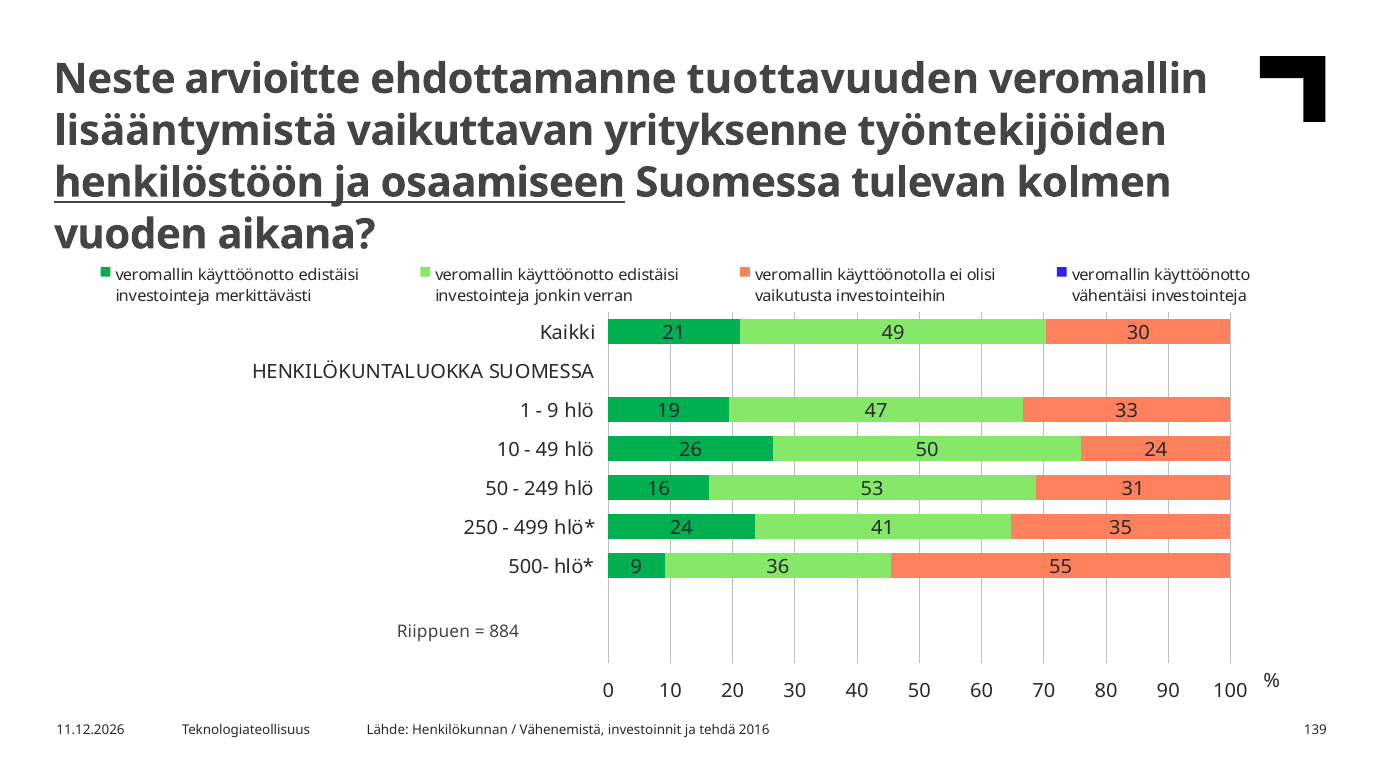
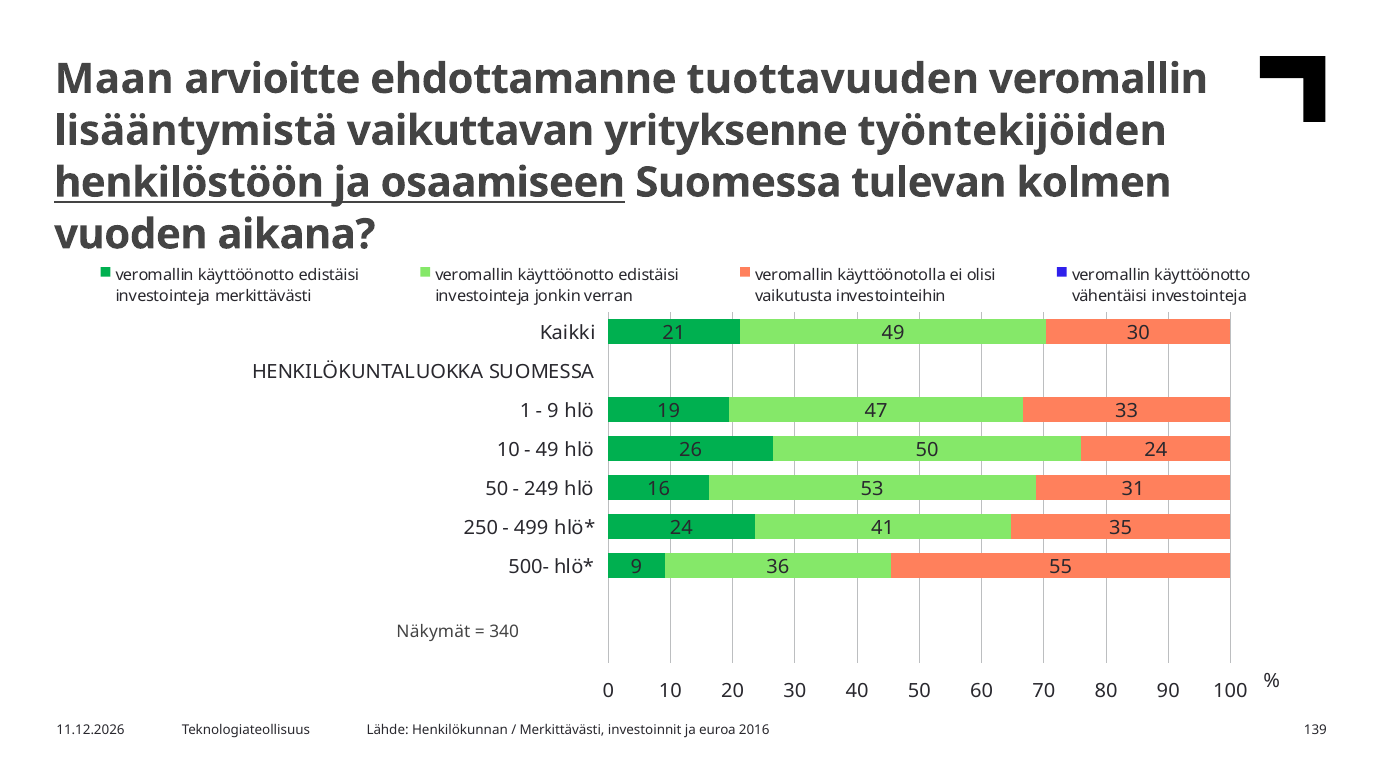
Neste: Neste -> Maan (114, 79)
Riippuen: Riippuen -> Näkymät (433, 632)
884: 884 -> 340 (504, 632)
Vähenemistä: Vähenemistä -> Merkittävästi (562, 730)
tehdä: tehdä -> euroa (718, 730)
